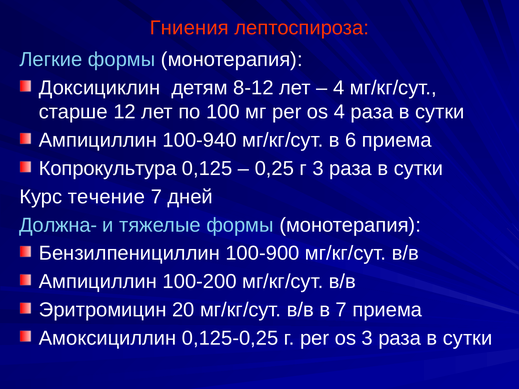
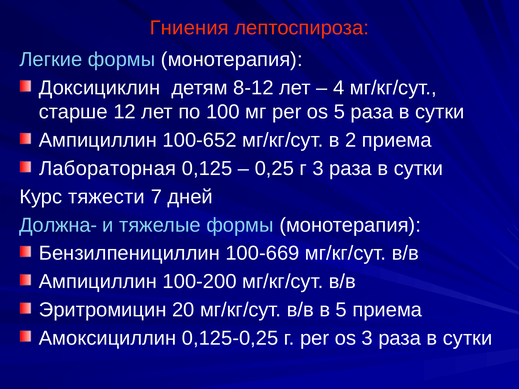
os 4: 4 -> 5 (339, 112)
100-940: 100-940 -> 100-652 (200, 140)
6: 6 -> 2 (351, 140)
Копрокультура: Копрокультура -> Лабораторная (108, 169)
течение: течение -> тяжести (106, 197)
100-900: 100-900 -> 100-669 (262, 253)
в 7: 7 -> 5 (341, 310)
